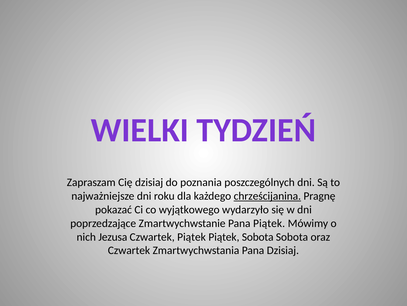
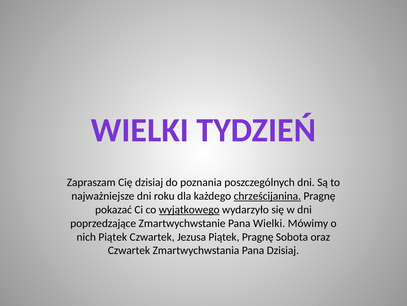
wyjątkowego underline: none -> present (189, 209)
Pana Piątek: Piątek -> Wielki (269, 223)
nich Jezusa: Jezusa -> Piątek (113, 236)
Czwartek Piątek: Piątek -> Jezusa (192, 236)
Piątek Sobota: Sobota -> Pragnę (258, 236)
